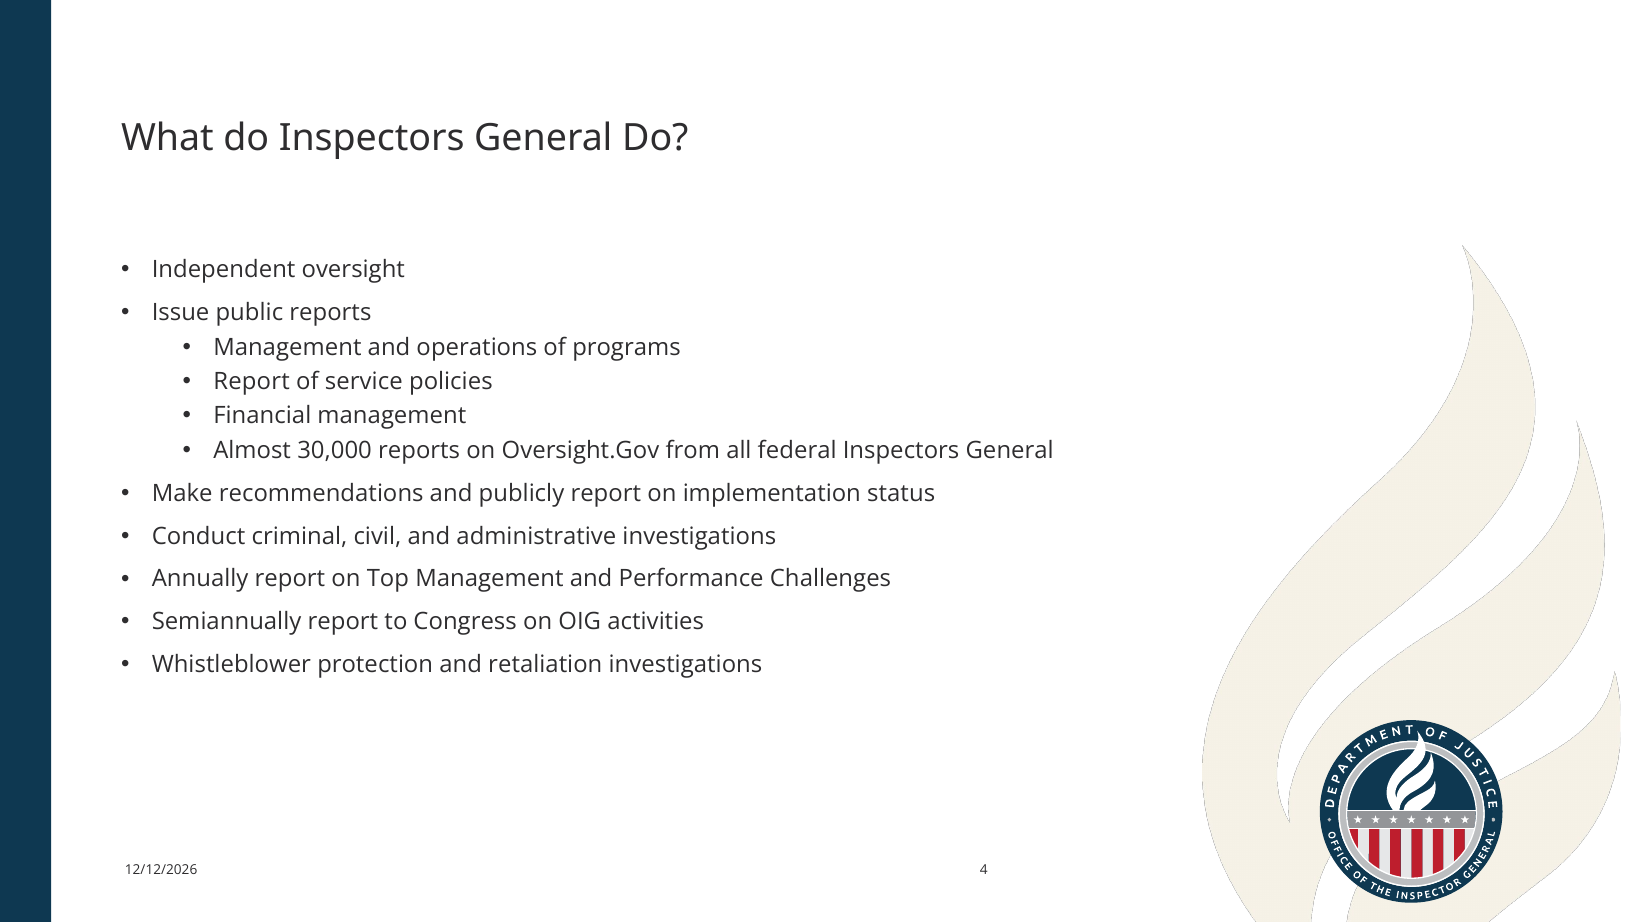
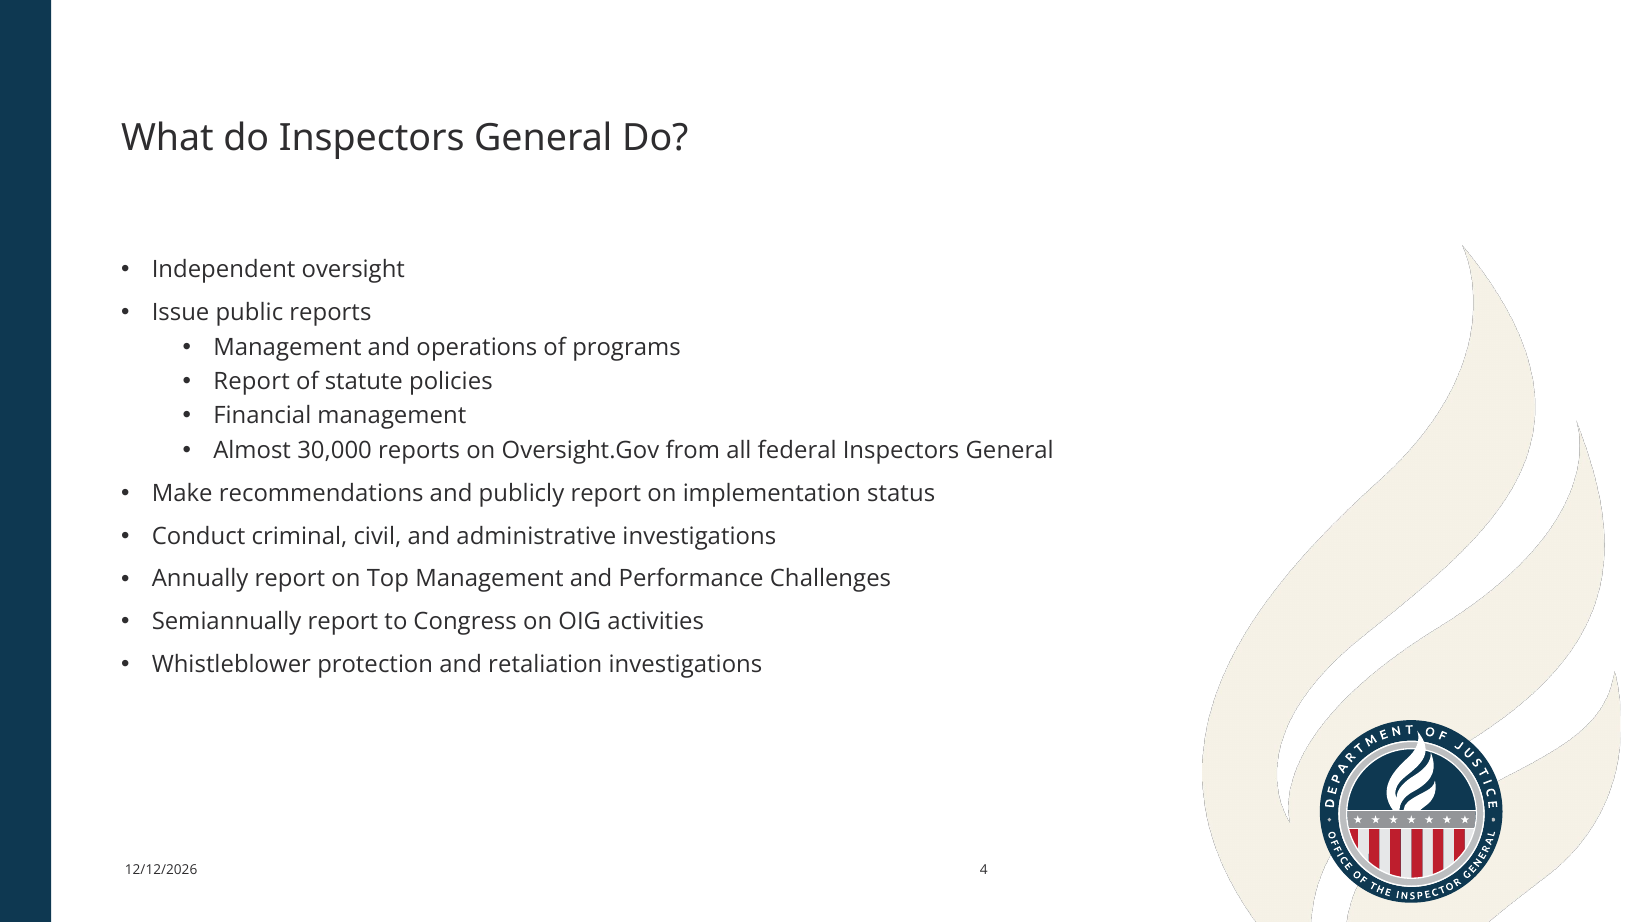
service: service -> statute (364, 382)
